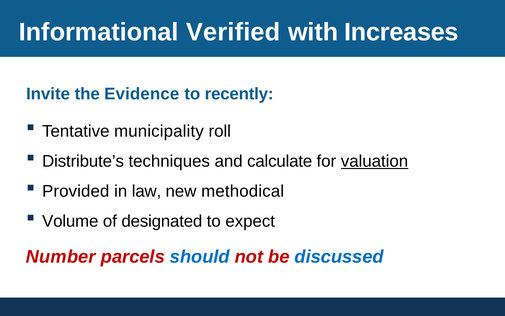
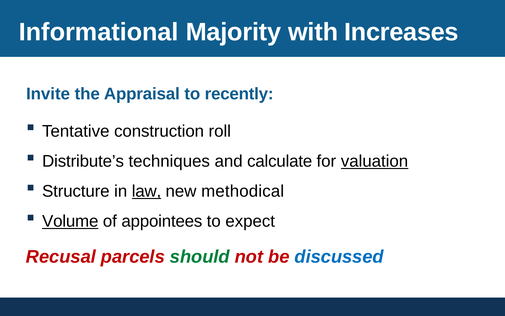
Verified: Verified -> Majority (233, 32)
Evidence: Evidence -> Appraisal (142, 94)
municipality: municipality -> construction (159, 131)
Provided: Provided -> Structure (76, 191)
law underline: none -> present (146, 191)
Volume underline: none -> present (70, 221)
designated: designated -> appointees (162, 221)
Number: Number -> Recusal (61, 257)
should colour: blue -> green (200, 257)
